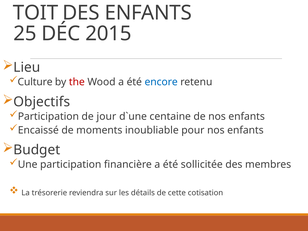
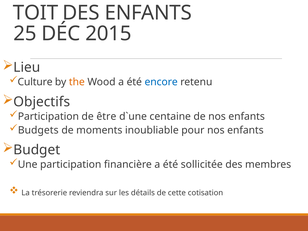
the colour: red -> orange (77, 82)
jour: jour -> être (106, 117)
Encaissé: Encaissé -> Budgets (38, 130)
